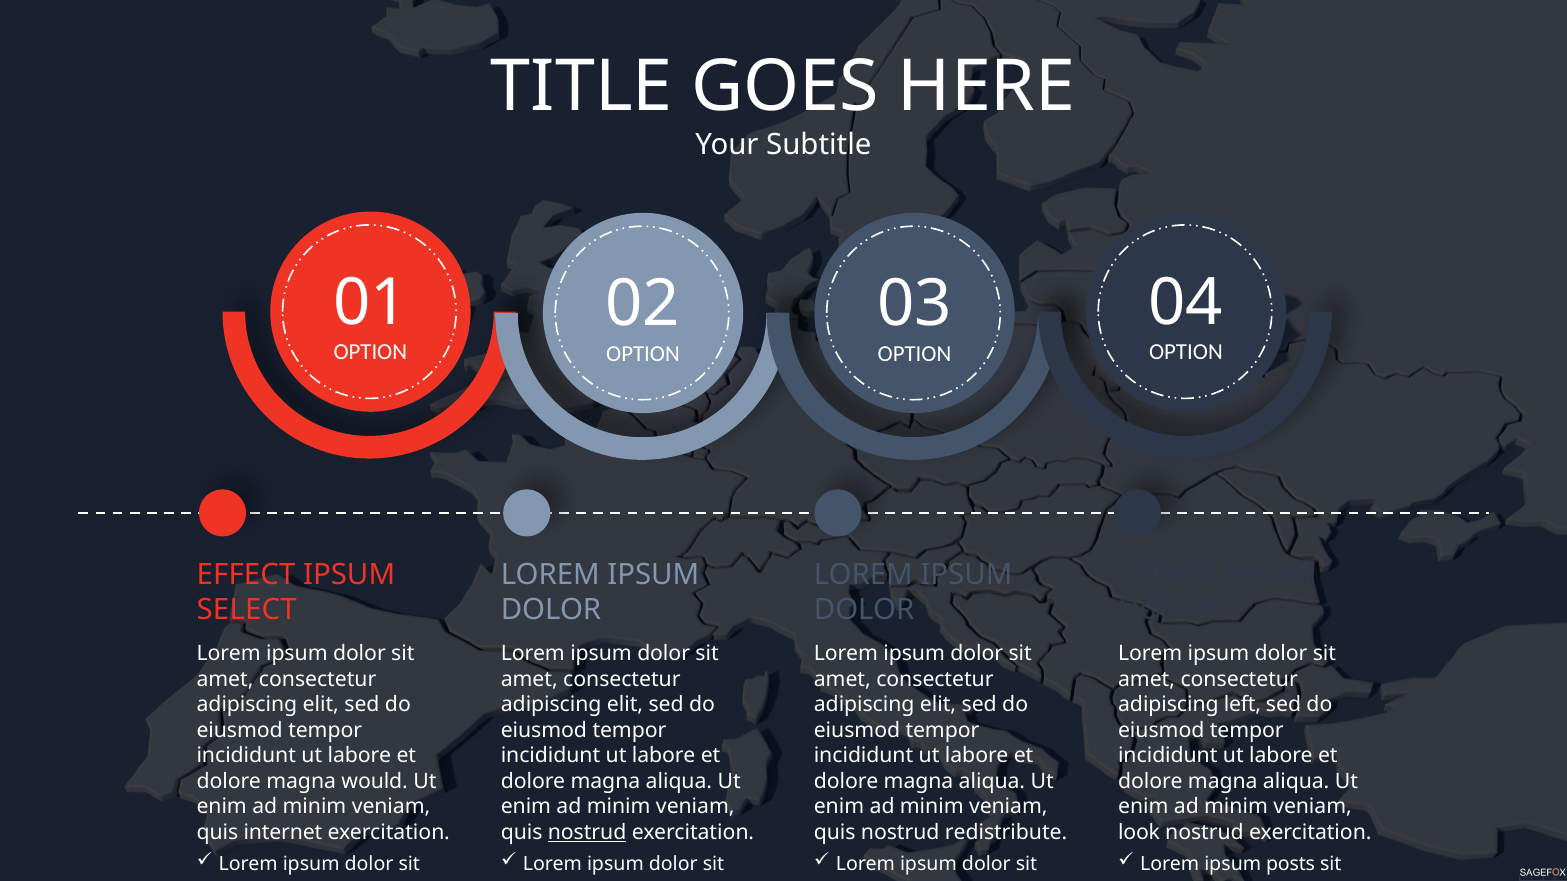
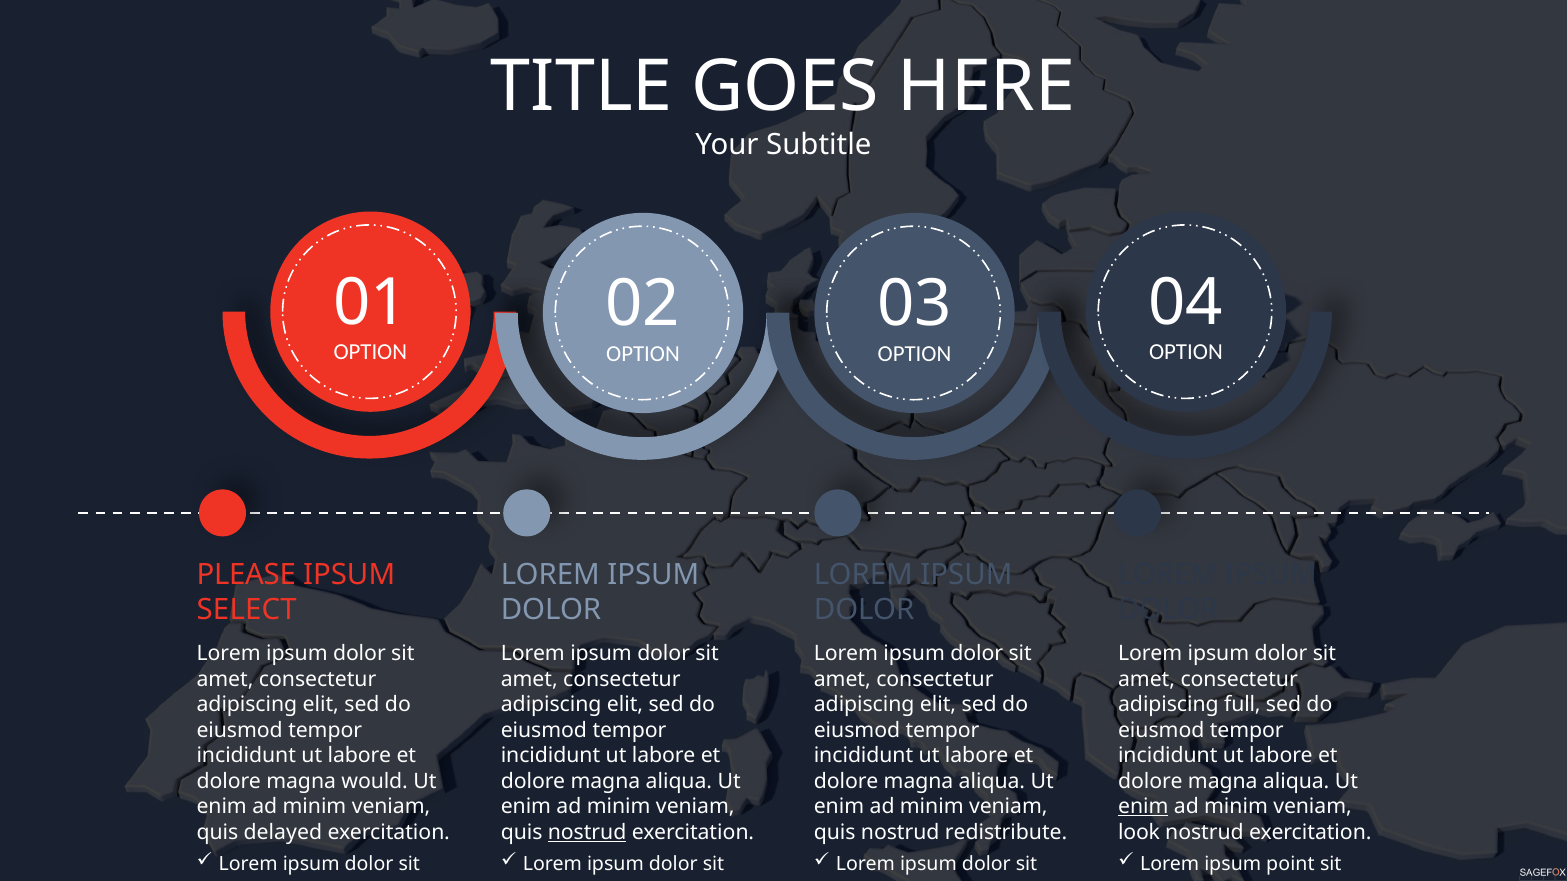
EFFECT: EFFECT -> PLEASE (246, 575)
left: left -> full (1242, 705)
enim underline: none -> present (1143, 807)
internet: internet -> delayed (283, 833)
posts: posts -> point (1290, 865)
